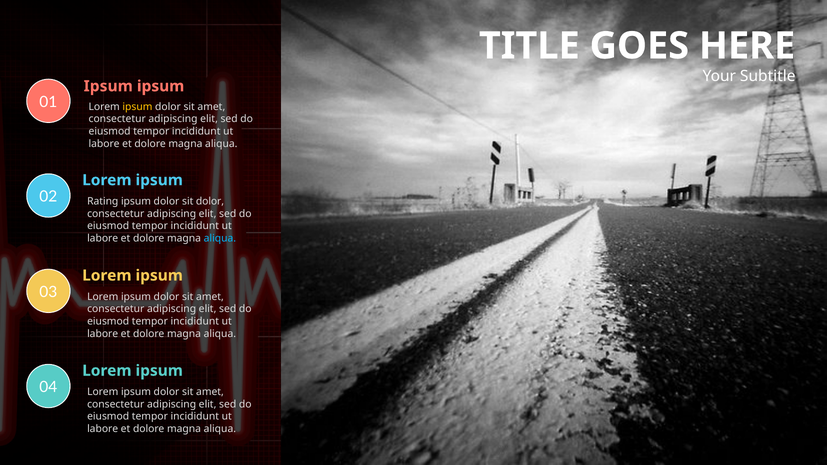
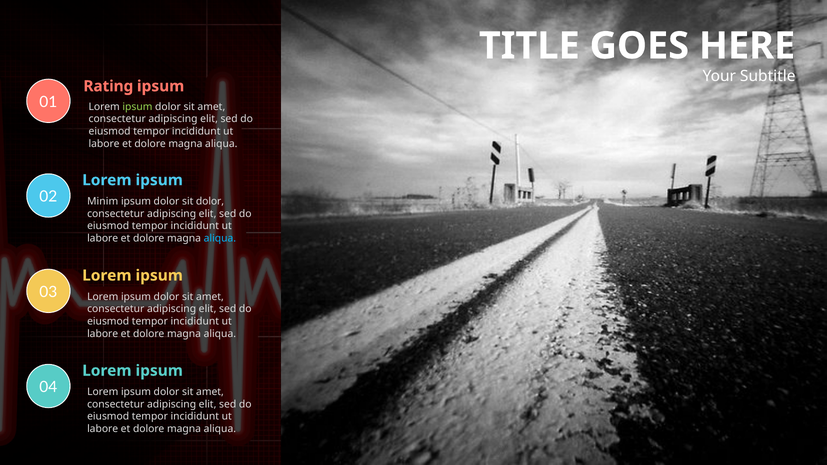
Ipsum: Ipsum -> Rating (108, 86)
ipsum colour: yellow -> light green (137, 107)
Rating: Rating -> Minim (103, 201)
